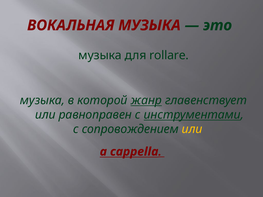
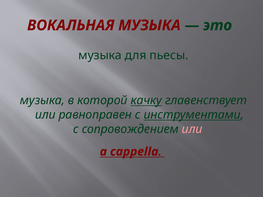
rollare: rollare -> пьесы (169, 55)
жанр: жанр -> качку (146, 100)
или colour: yellow -> pink (192, 129)
